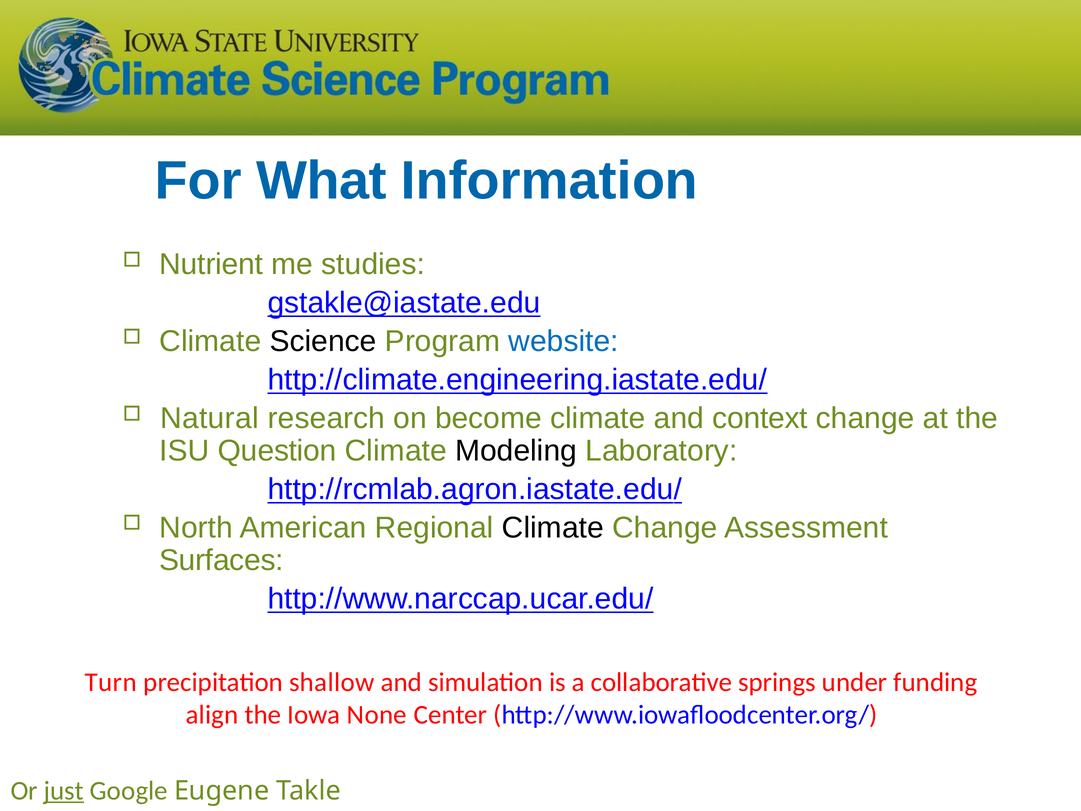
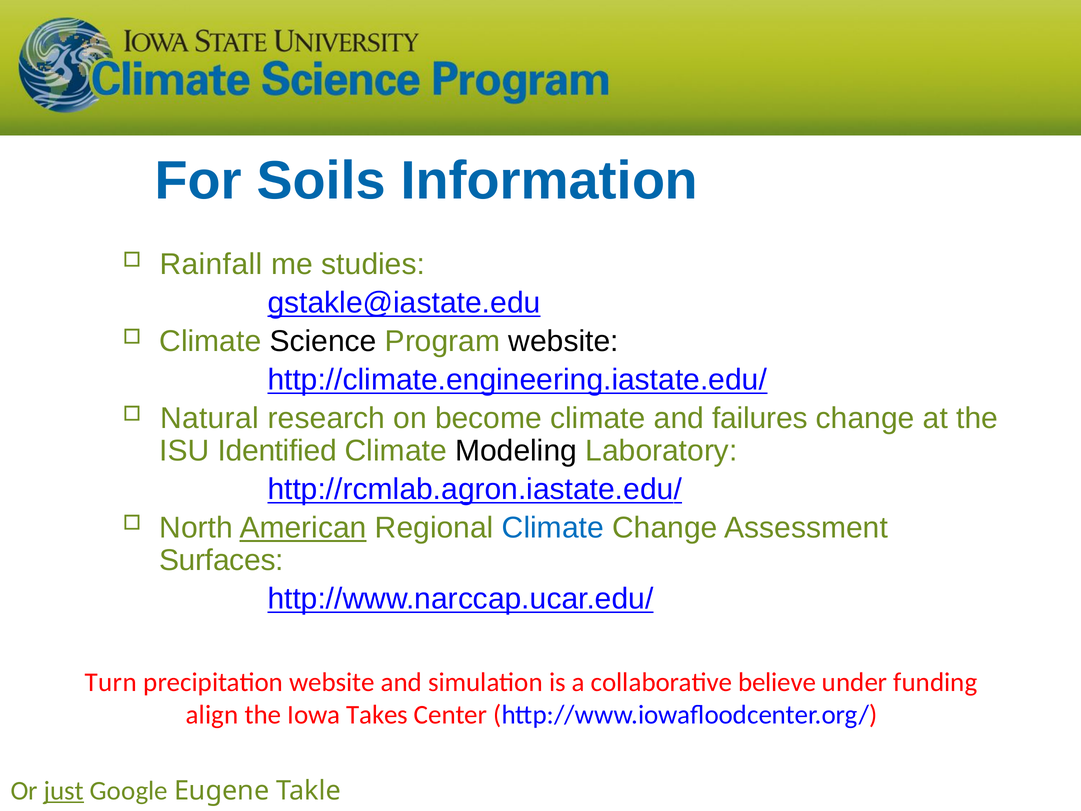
What: What -> Soils (321, 181)
Nutrient: Nutrient -> Rainfall (211, 264)
website colour: blue -> black (564, 341)
context: context -> failures (760, 418)
Question: Question -> Identified (277, 451)
American underline: none -> present (303, 528)
Climate colour: black -> blue (553, 528)
precipitation shallow: shallow -> website (332, 682)
springs: springs -> believe (777, 682)
None: None -> Takes (377, 714)
